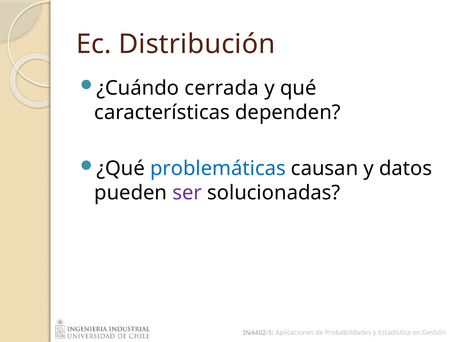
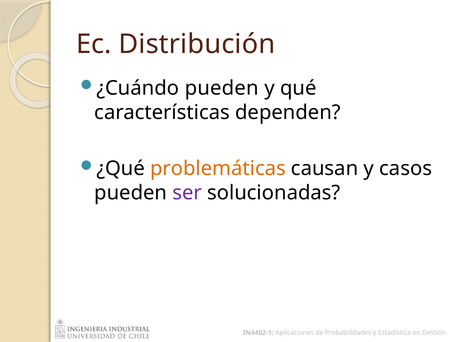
¿Cuándo cerrada: cerrada -> pueden (222, 88)
problemáticas colour: blue -> orange (218, 169)
datos: datos -> casos (406, 169)
